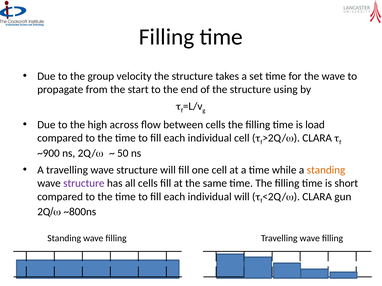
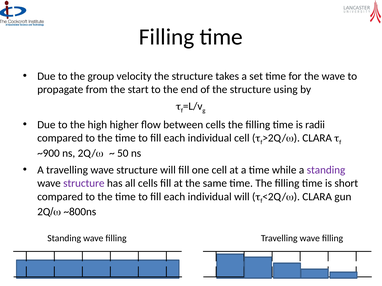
across: across -> higher (124, 125)
load: load -> radii (315, 125)
standing colour: orange -> purple (326, 170)
